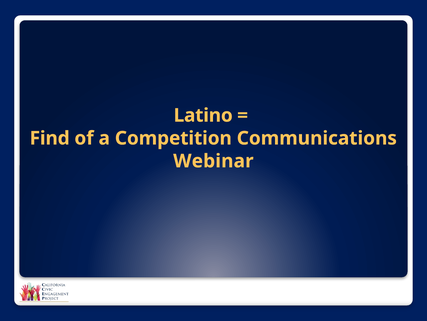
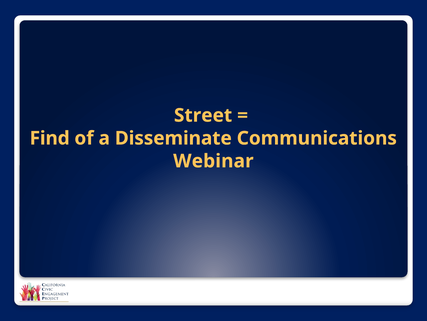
Latino: Latino -> Street (203, 115)
Competition: Competition -> Disseminate (173, 138)
